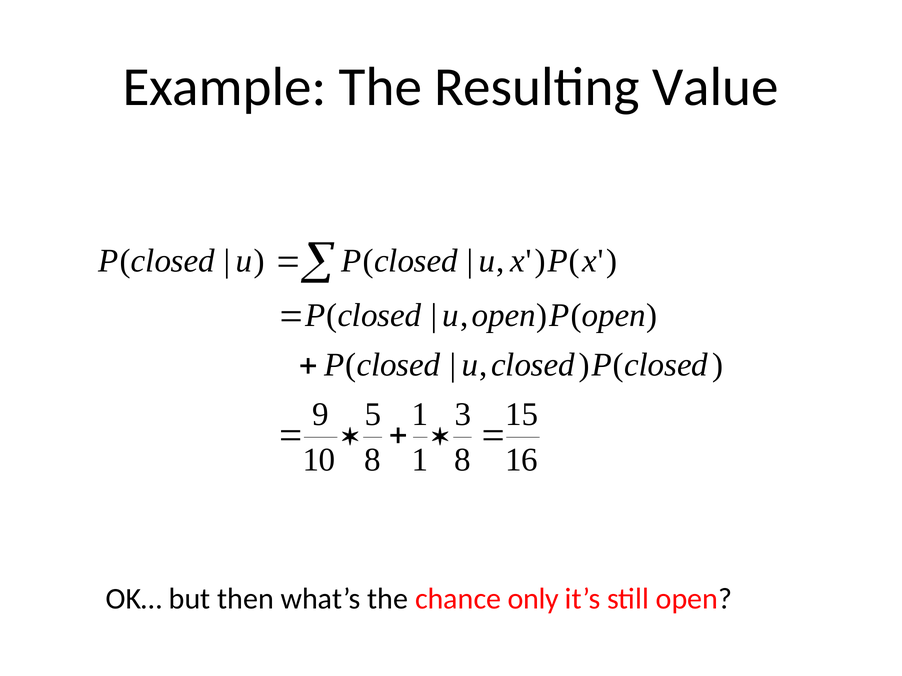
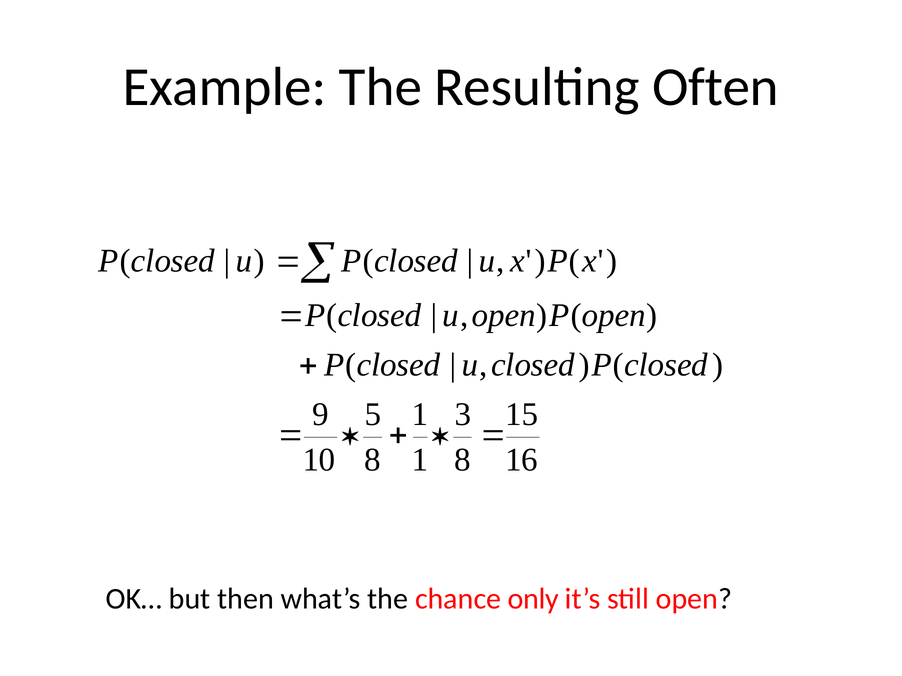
Value: Value -> Often (715, 87)
